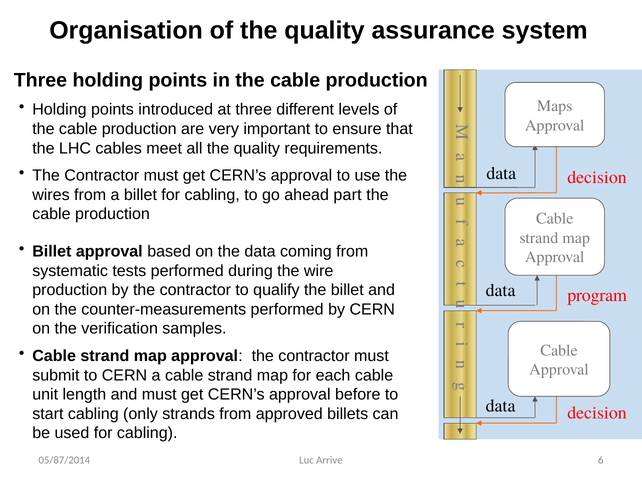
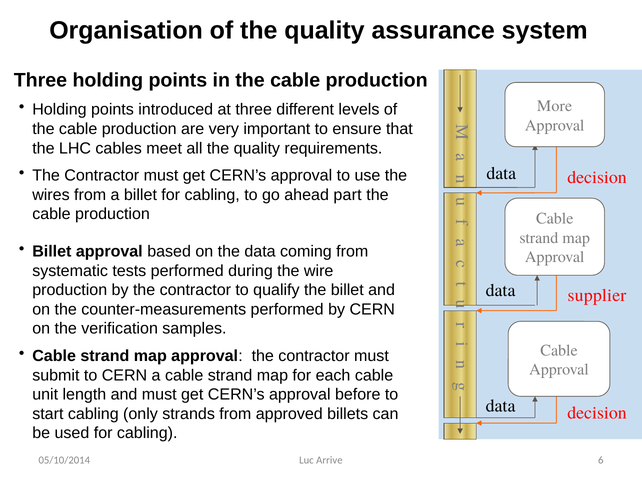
Maps: Maps -> More (555, 106)
program: program -> supplier (597, 295)
05/87/2014: 05/87/2014 -> 05/10/2014 (64, 460)
